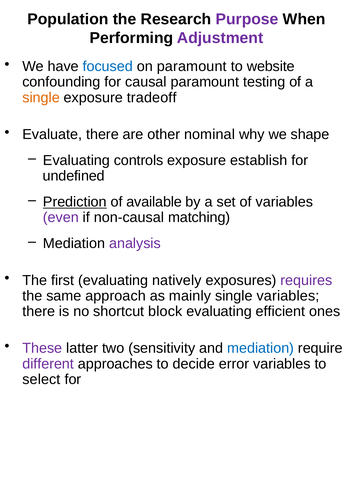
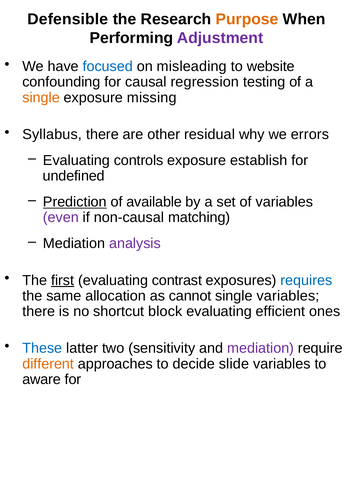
Population: Population -> Defensible (68, 19)
Purpose colour: purple -> orange (247, 19)
on paramount: paramount -> misleading (192, 66)
causal paramount: paramount -> regression (205, 82)
tradeoff: tradeoff -> missing (152, 97)
Evaluate: Evaluate -> Syllabus (52, 134)
nominal: nominal -> residual (210, 134)
shape: shape -> errors (310, 134)
first underline: none -> present (63, 280)
natively: natively -> contrast (177, 280)
requires colour: purple -> blue (306, 280)
approach: approach -> allocation (116, 295)
mainly: mainly -> cannot (190, 295)
These colour: purple -> blue (42, 348)
mediation colour: blue -> purple (261, 348)
different colour: purple -> orange (48, 363)
error: error -> slide (234, 363)
select: select -> aware (42, 379)
